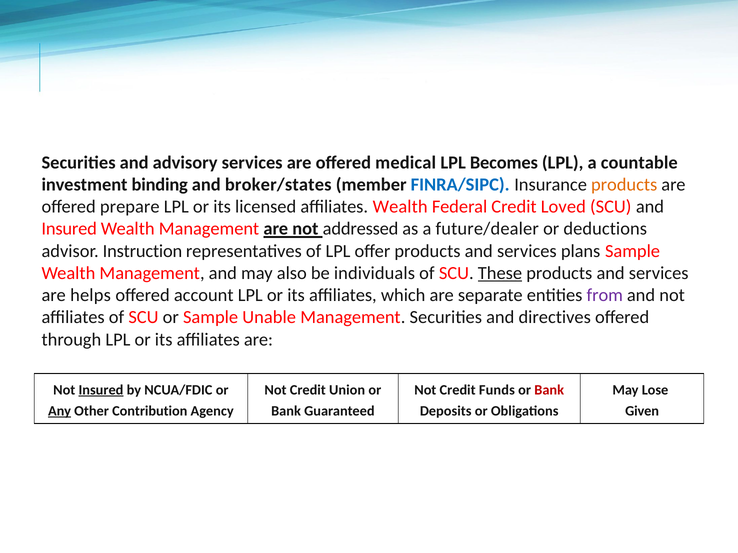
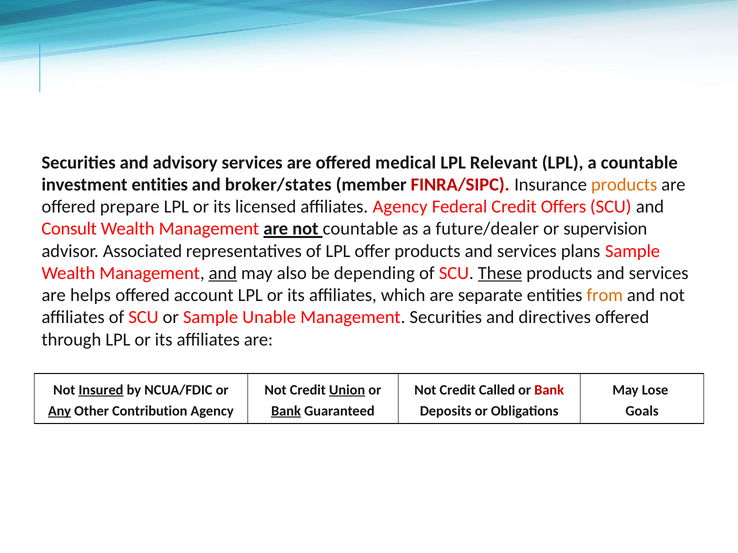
Becomes: Becomes -> Relevant (504, 163)
investment binding: binding -> entities (160, 185)
FINRA/SIPC colour: blue -> red (460, 185)
affiliates Wealth: Wealth -> Agency (400, 207)
Loved: Loved -> Offers (563, 207)
Insured: Insured -> Consult (69, 229)
not addressed: addressed -> countable (360, 229)
deductions: deductions -> supervision (605, 229)
Instruction: Instruction -> Associated (142, 251)
and underline: none -> present (223, 273)
individuals: individuals -> depending (374, 273)
from colour: purple -> orange (605, 296)
Union underline: none -> present (347, 390)
Funds: Funds -> Called (497, 390)
Bank underline: none -> present (286, 411)
Given: Given -> Goals (642, 411)
